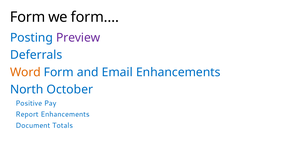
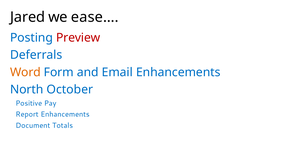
Form: Form -> Jared (28, 17)
form…: form… -> ease… (95, 17)
Preview colour: purple -> red (78, 38)
